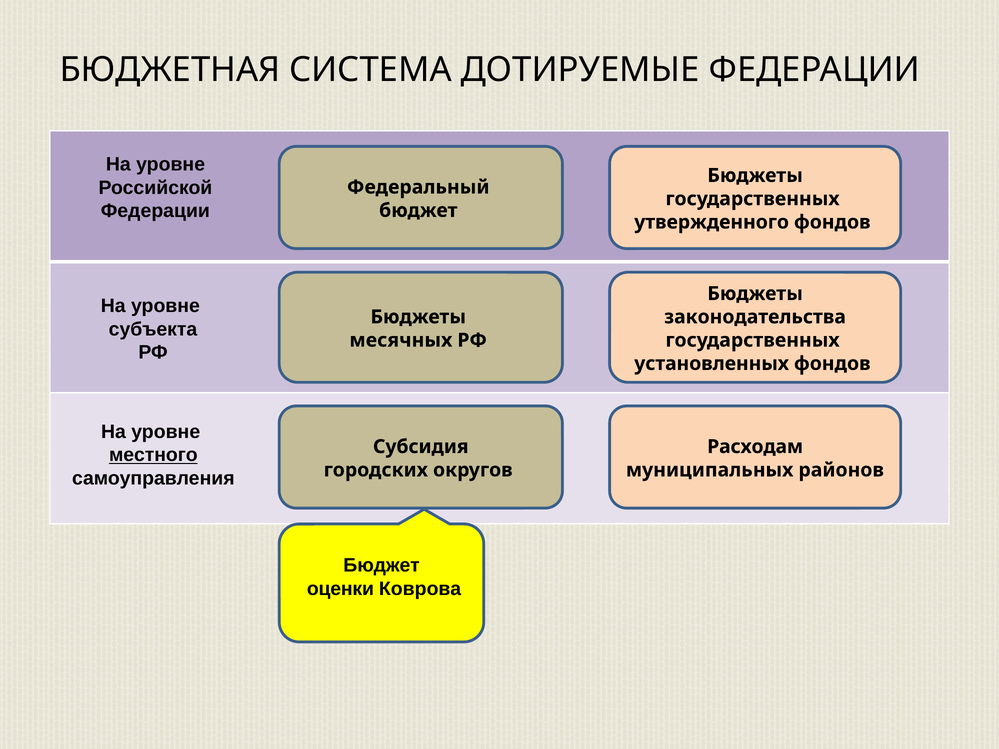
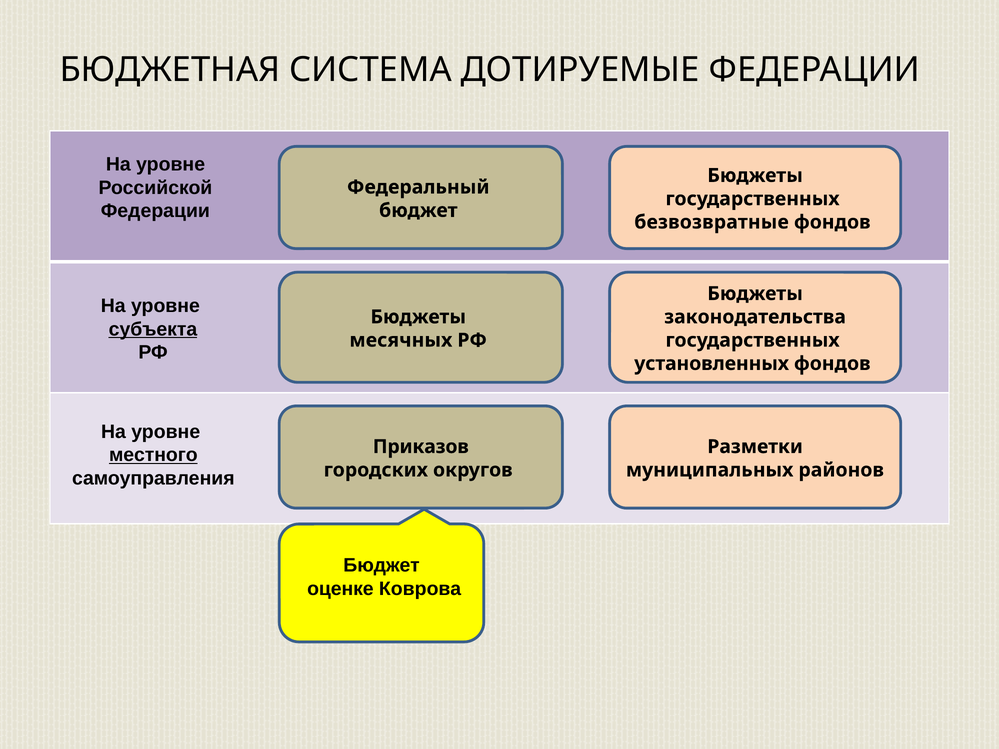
утвержденного: утвержденного -> безвозвратные (712, 222)
субъекта underline: none -> present (153, 329)
Субсидия: Субсидия -> Приказов (421, 447)
Расходам: Расходам -> Разметки (755, 447)
оценки: оценки -> оценке (340, 589)
